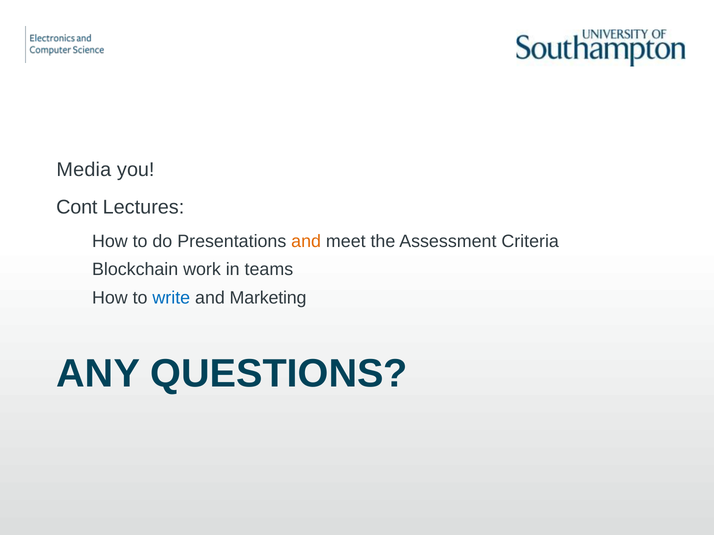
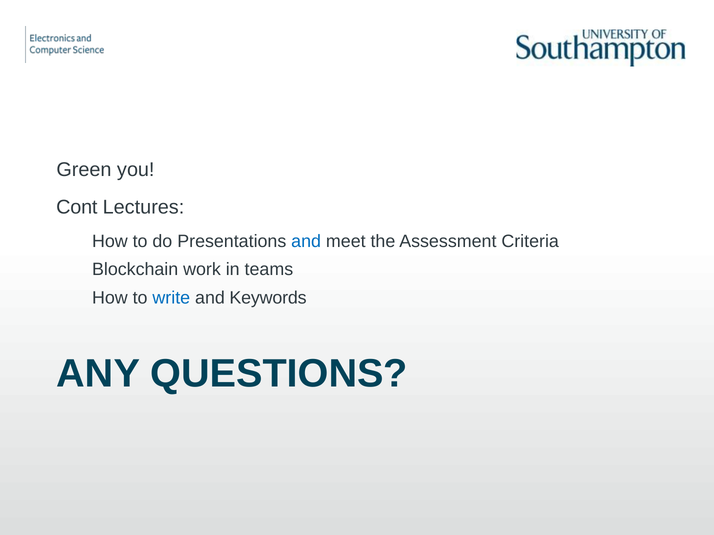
Media: Media -> Green (84, 170)
and colour: orange -> blue (306, 242)
Marketing: Marketing -> Keywords (268, 298)
